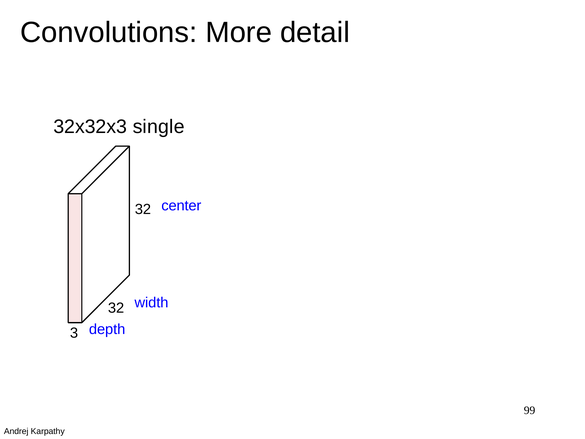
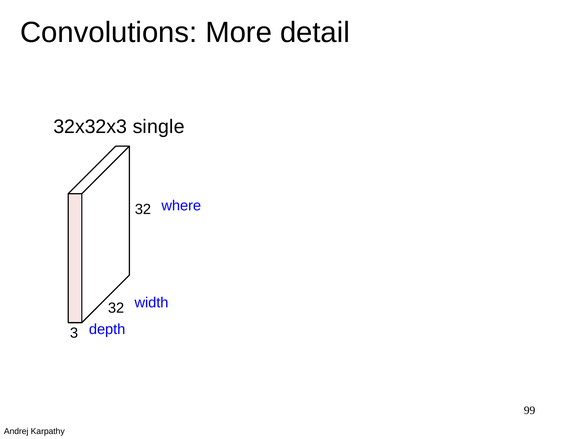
center: center -> where (181, 205)
